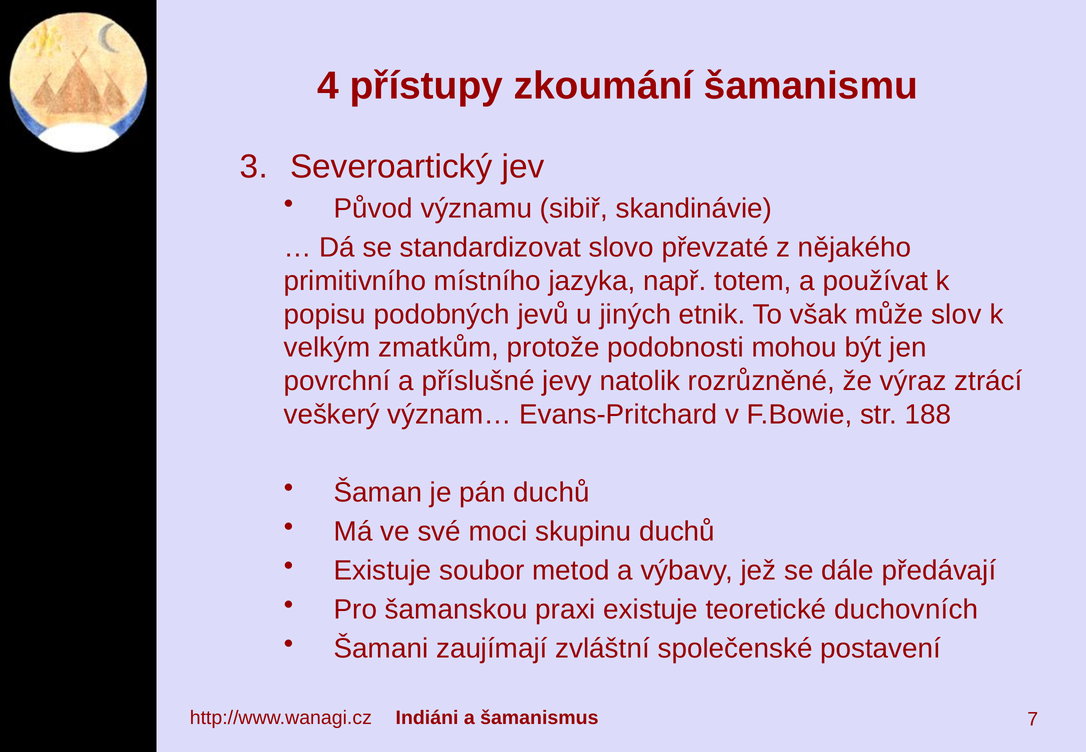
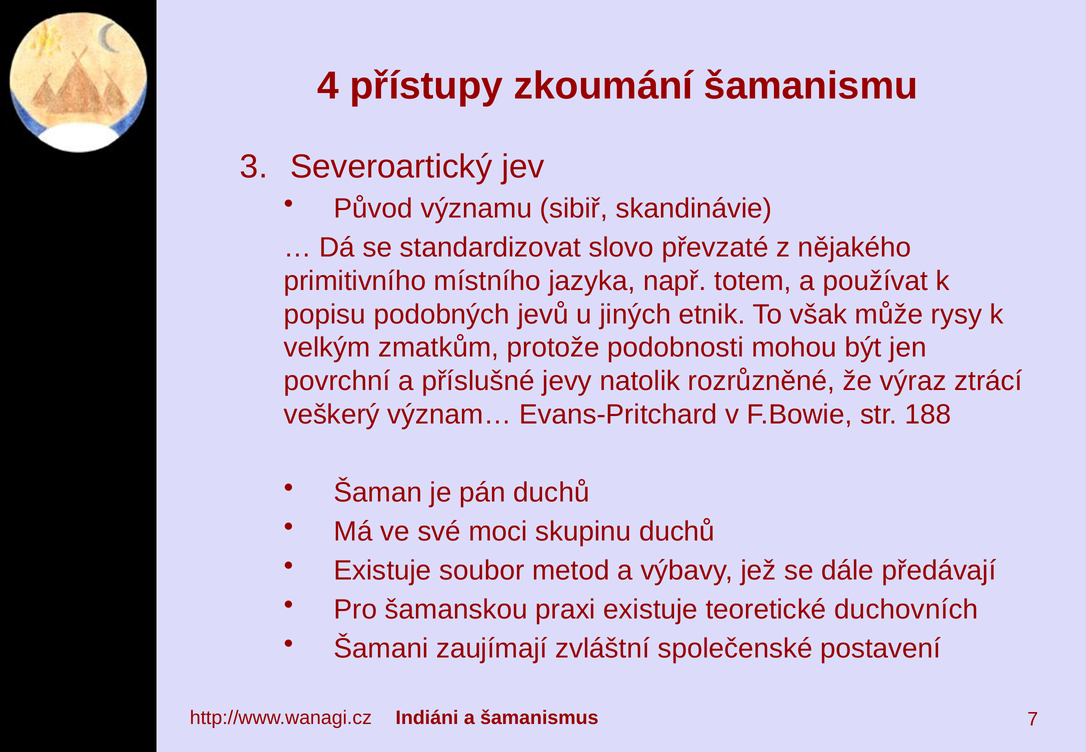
slov: slov -> rysy (956, 314)
